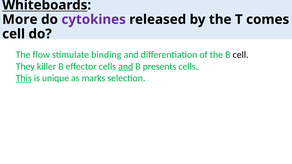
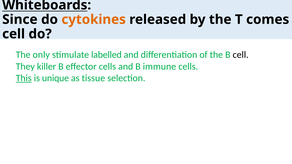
More: More -> Since (20, 20)
cytokines colour: purple -> orange (94, 20)
flow: flow -> only (41, 55)
binding: binding -> labelled (106, 55)
and underline: present -> none (126, 66)
presents: presents -> immune (159, 66)
marks: marks -> tissue (93, 78)
